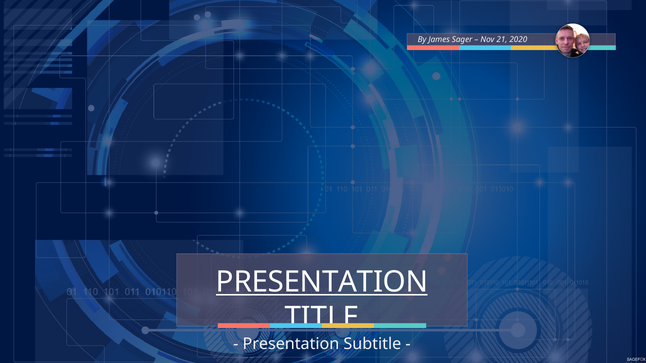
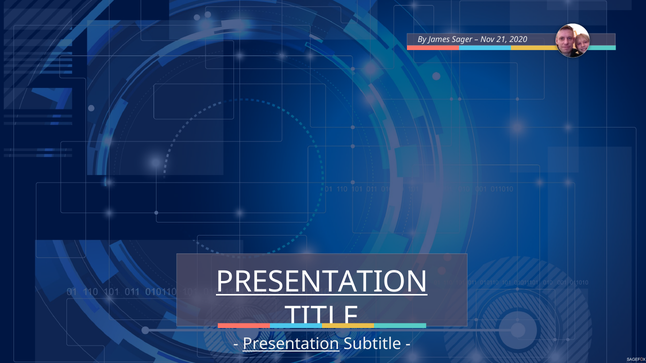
Presentation underline: none -> present (291, 344)
